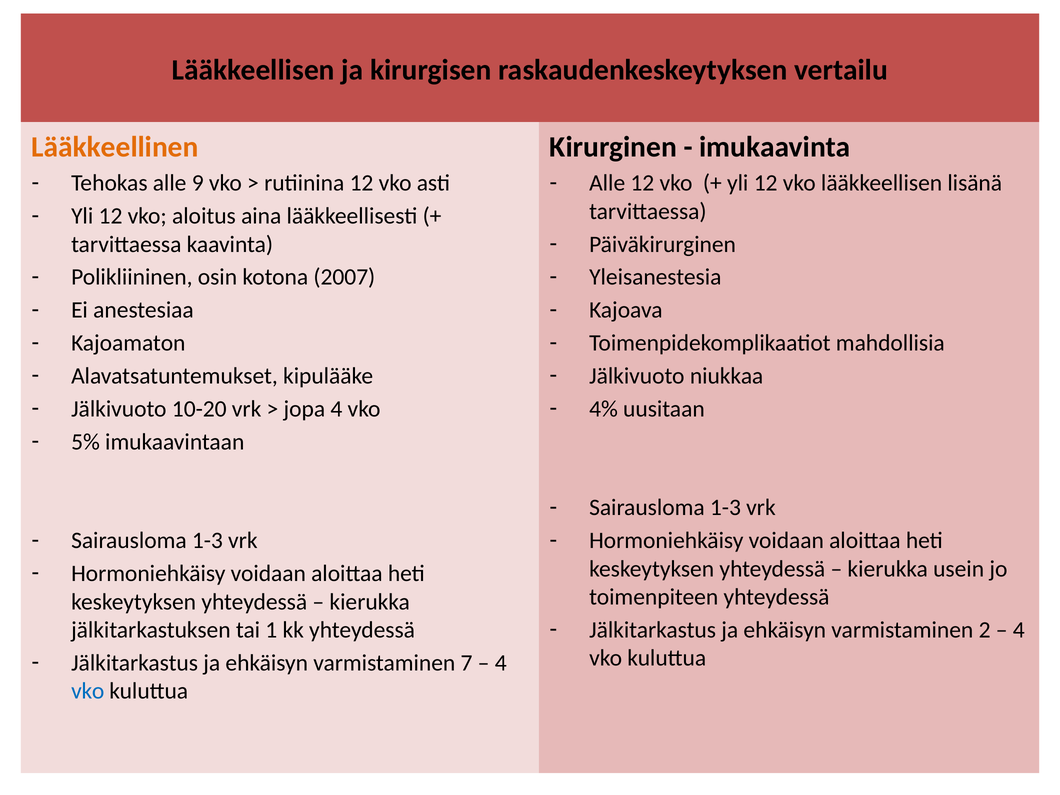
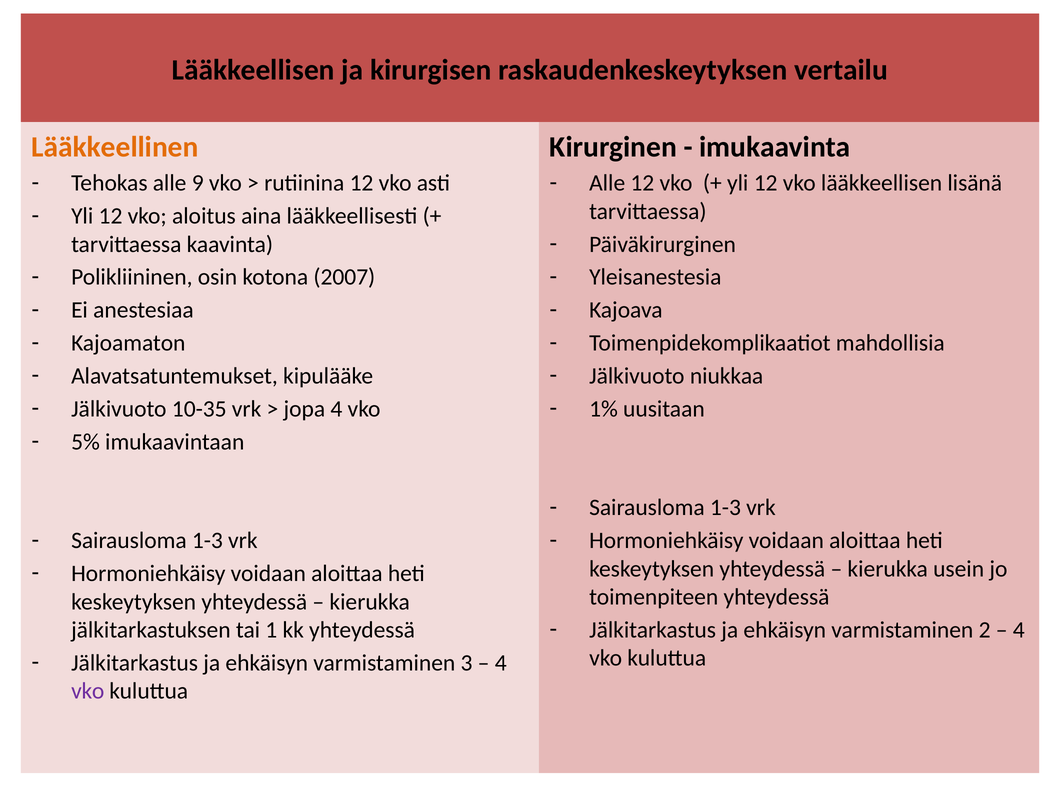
10-20: 10-20 -> 10-35 (199, 409)
4%: 4% -> 1% (604, 409)
7: 7 -> 3 (467, 663)
vko colour: blue -> purple (88, 691)
